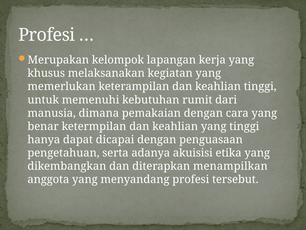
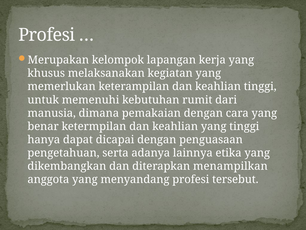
akuisisi: akuisisi -> lainnya (193, 153)
